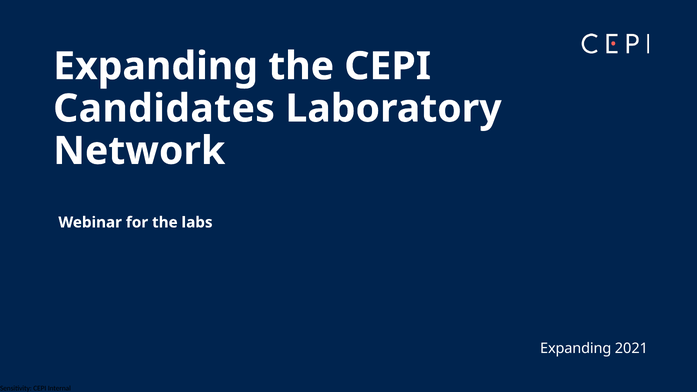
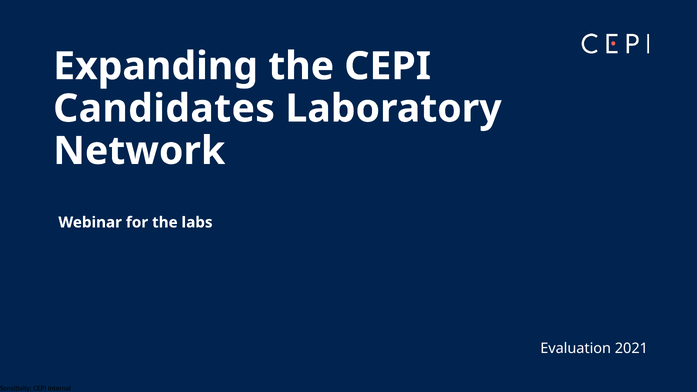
Expanding: Expanding -> Evaluation (576, 348)
